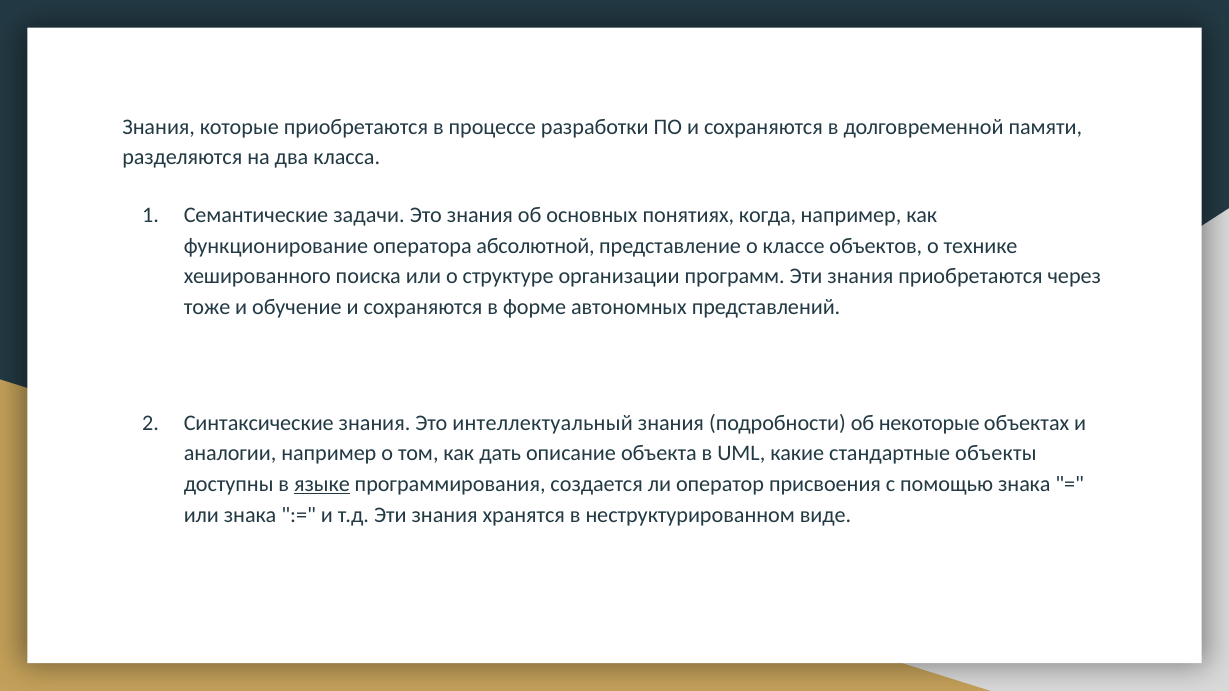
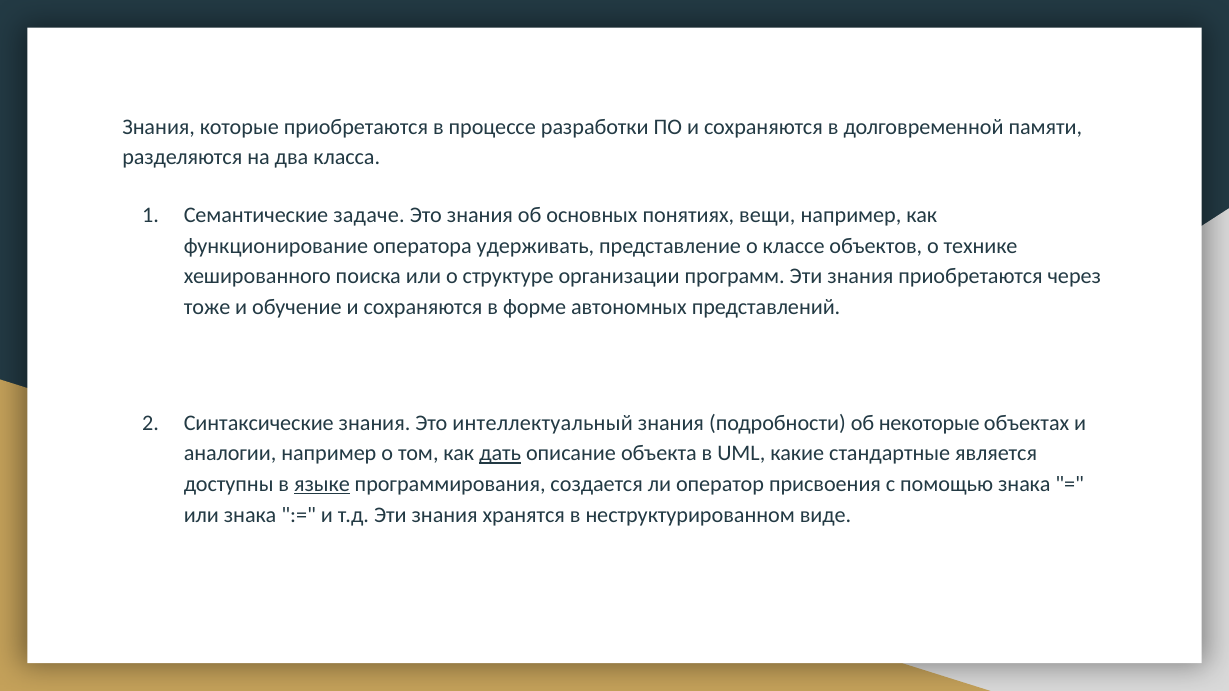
задачи: задачи -> задаче (369, 215)
когда: когда -> вещи (767, 215)
абсолютной: абсолютной -> удерживать (535, 246)
дать underline: none -> present (500, 454)
объекты: объекты -> является (996, 454)
